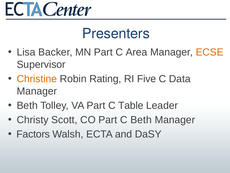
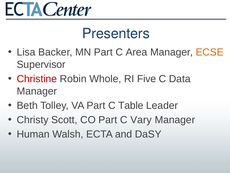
Christine colour: orange -> red (37, 79)
Rating: Rating -> Whole (105, 79)
C Beth: Beth -> Vary (141, 120)
Factors: Factors -> Human (33, 134)
